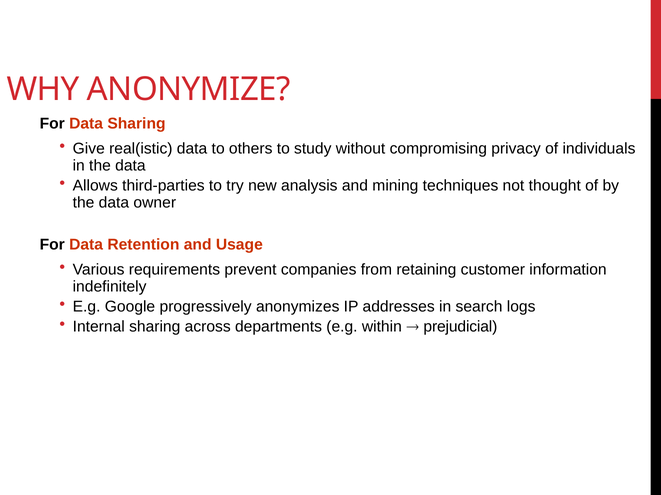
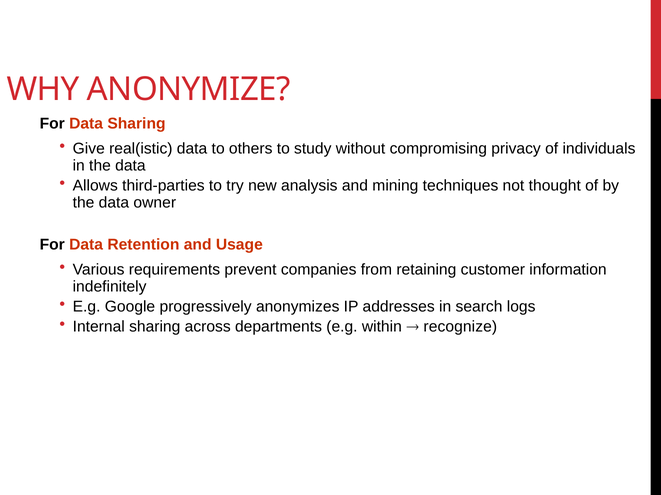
prejudicial: prejudicial -> recognize (460, 327)
